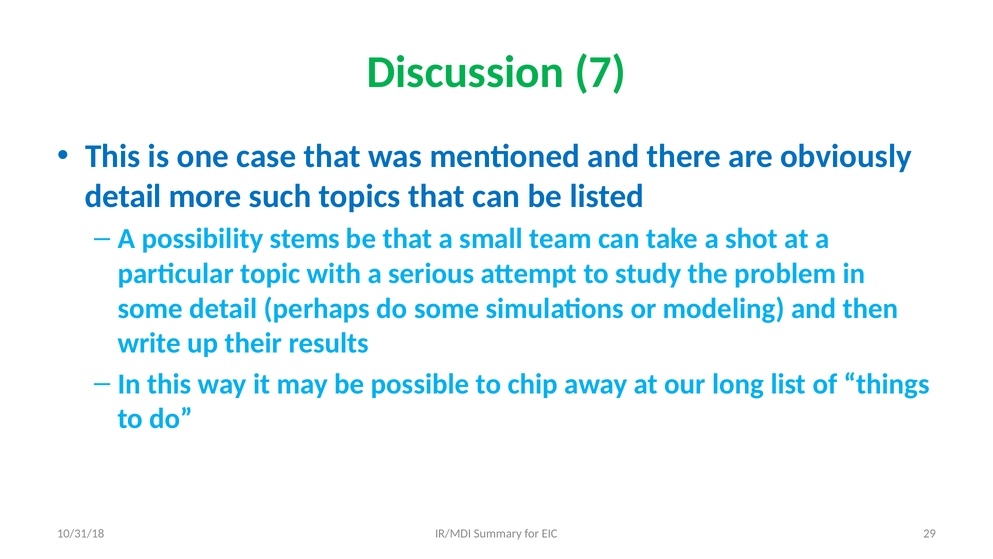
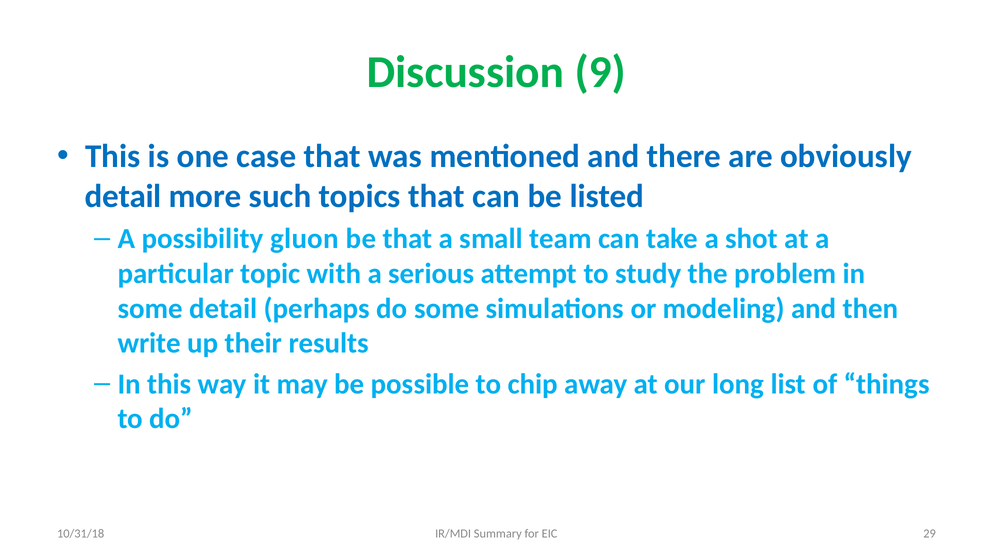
7: 7 -> 9 (600, 72)
stems: stems -> gluon (304, 239)
